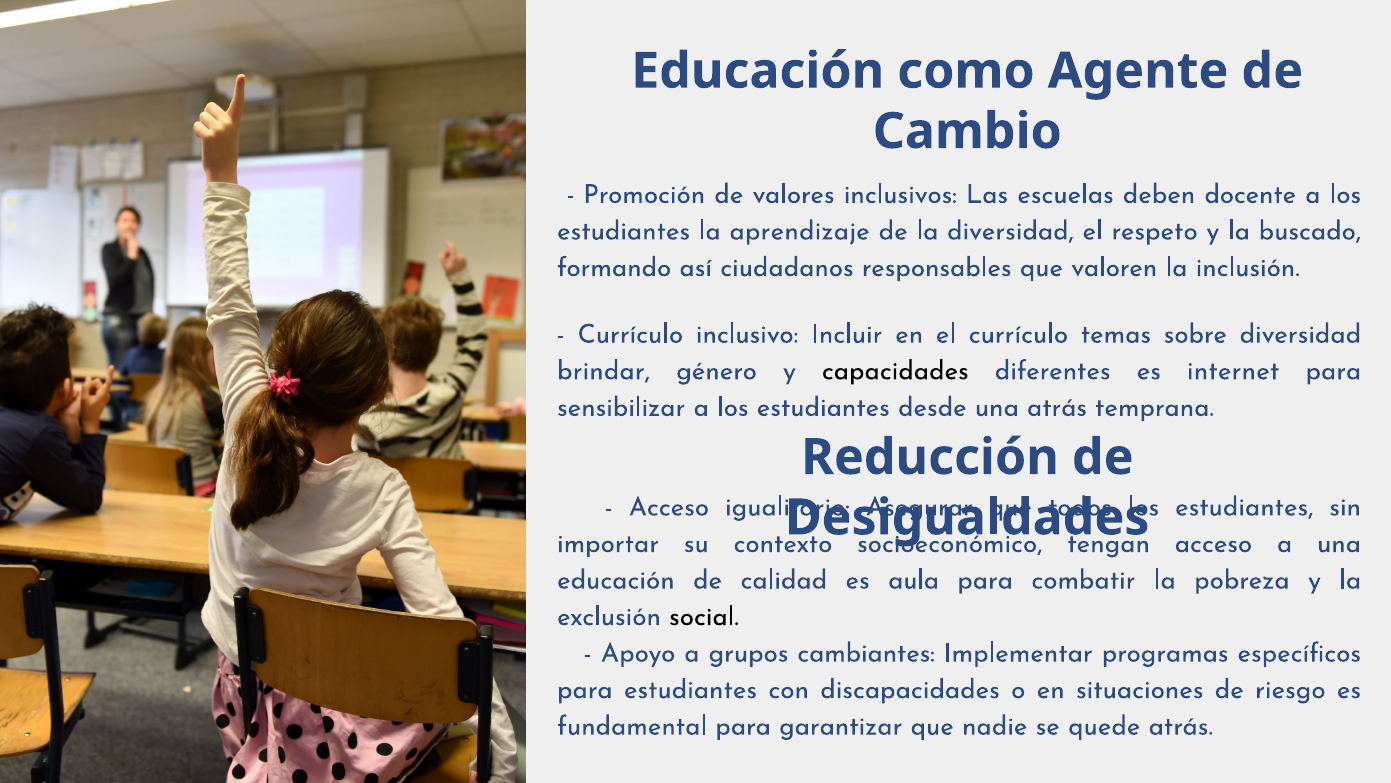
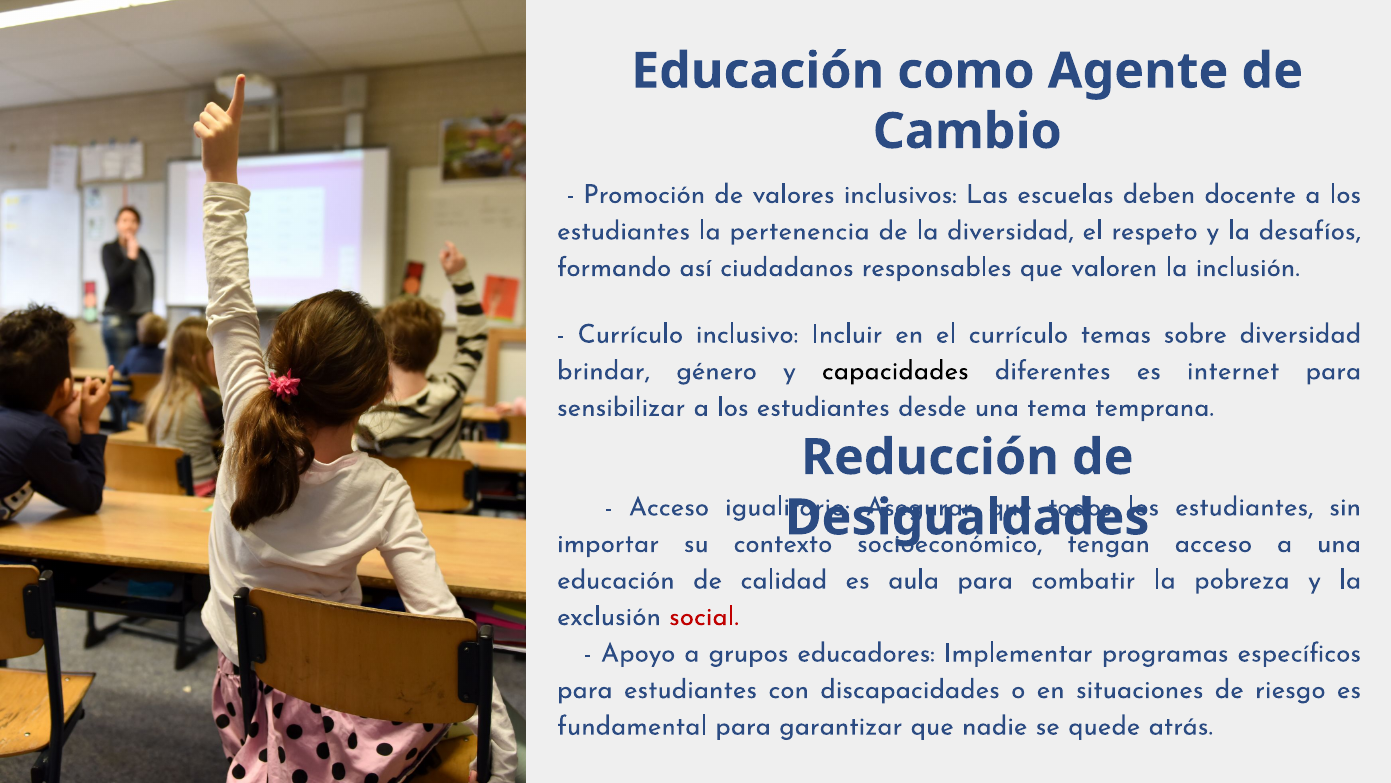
aprendizaje: aprendizaje -> pertenencia (800, 231)
buscado: buscado -> desafíos (1310, 231)
una atrás: atrás -> tema (1057, 407)
social colour: black -> red (704, 616)
cambiantes: cambiantes -> educadores (866, 652)
